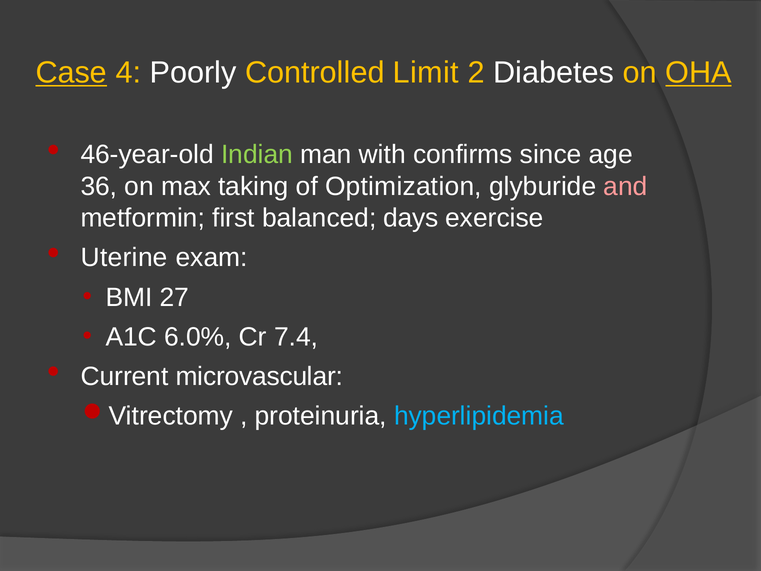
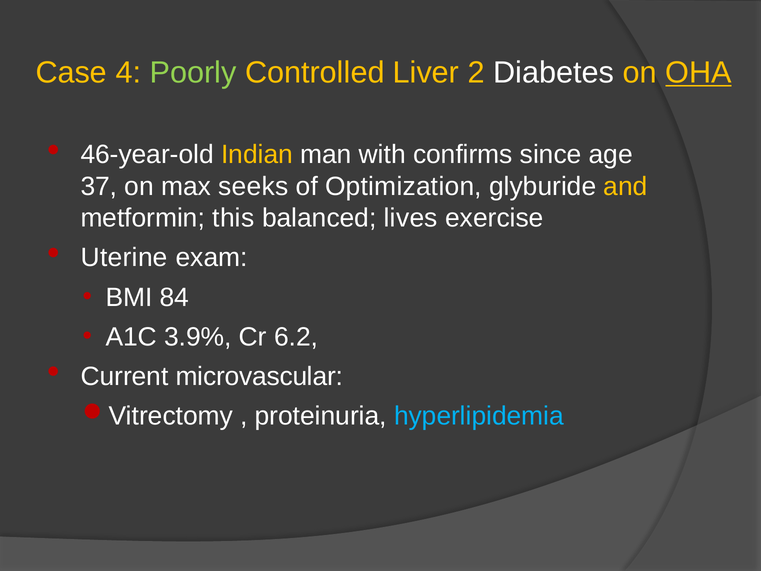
Case underline: present -> none (71, 73)
Poorly colour: white -> light green (193, 73)
Limit: Limit -> Liver (426, 73)
Indian colour: light green -> yellow (257, 155)
36: 36 -> 37 (99, 186)
taking: taking -> seeks (253, 186)
and colour: pink -> yellow (626, 186)
first: first -> this (233, 218)
days: days -> lives (411, 218)
27: 27 -> 84 (174, 297)
6.0%: 6.0% -> 3.9% (198, 337)
7.4: 7.4 -> 6.2 (296, 337)
